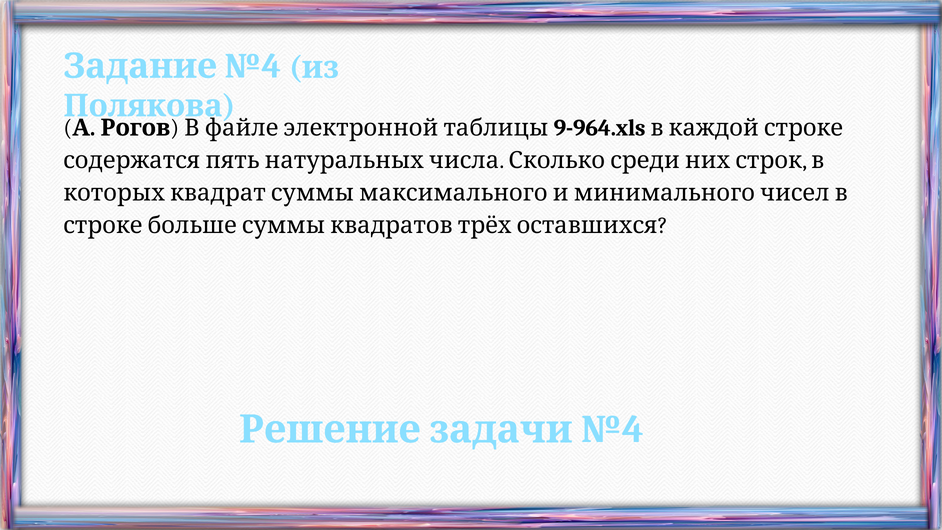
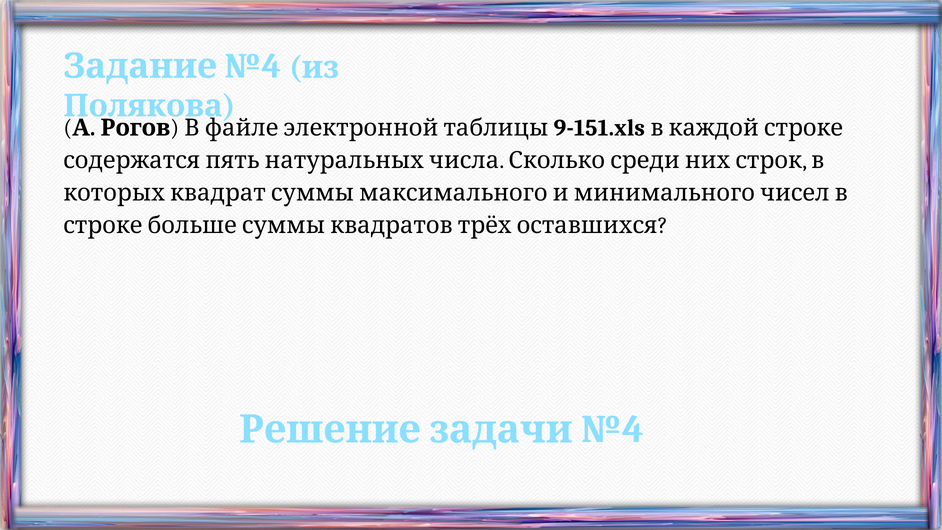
9-964.xls: 9-964.xls -> 9-151.xls (599, 128)
